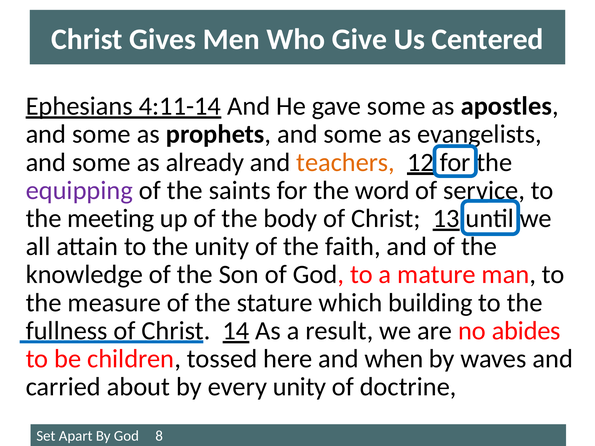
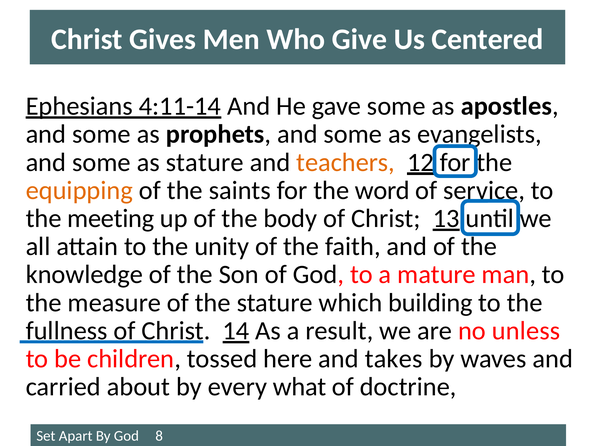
as already: already -> stature (205, 162)
equipping colour: purple -> orange (79, 191)
abides: abides -> unless (526, 331)
when: when -> takes (394, 359)
every unity: unity -> what (300, 387)
